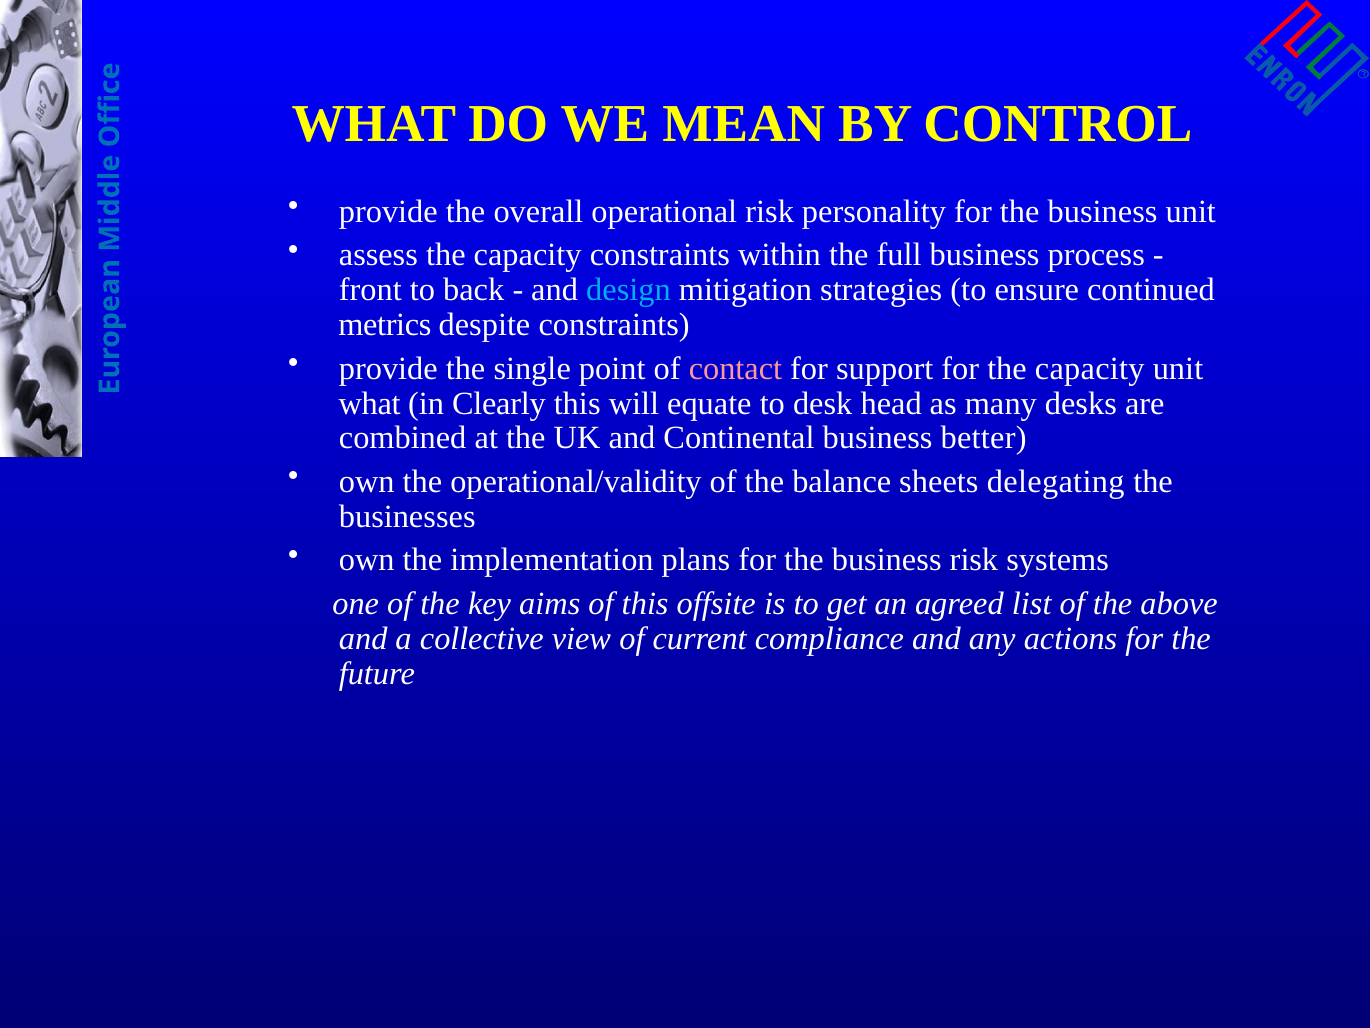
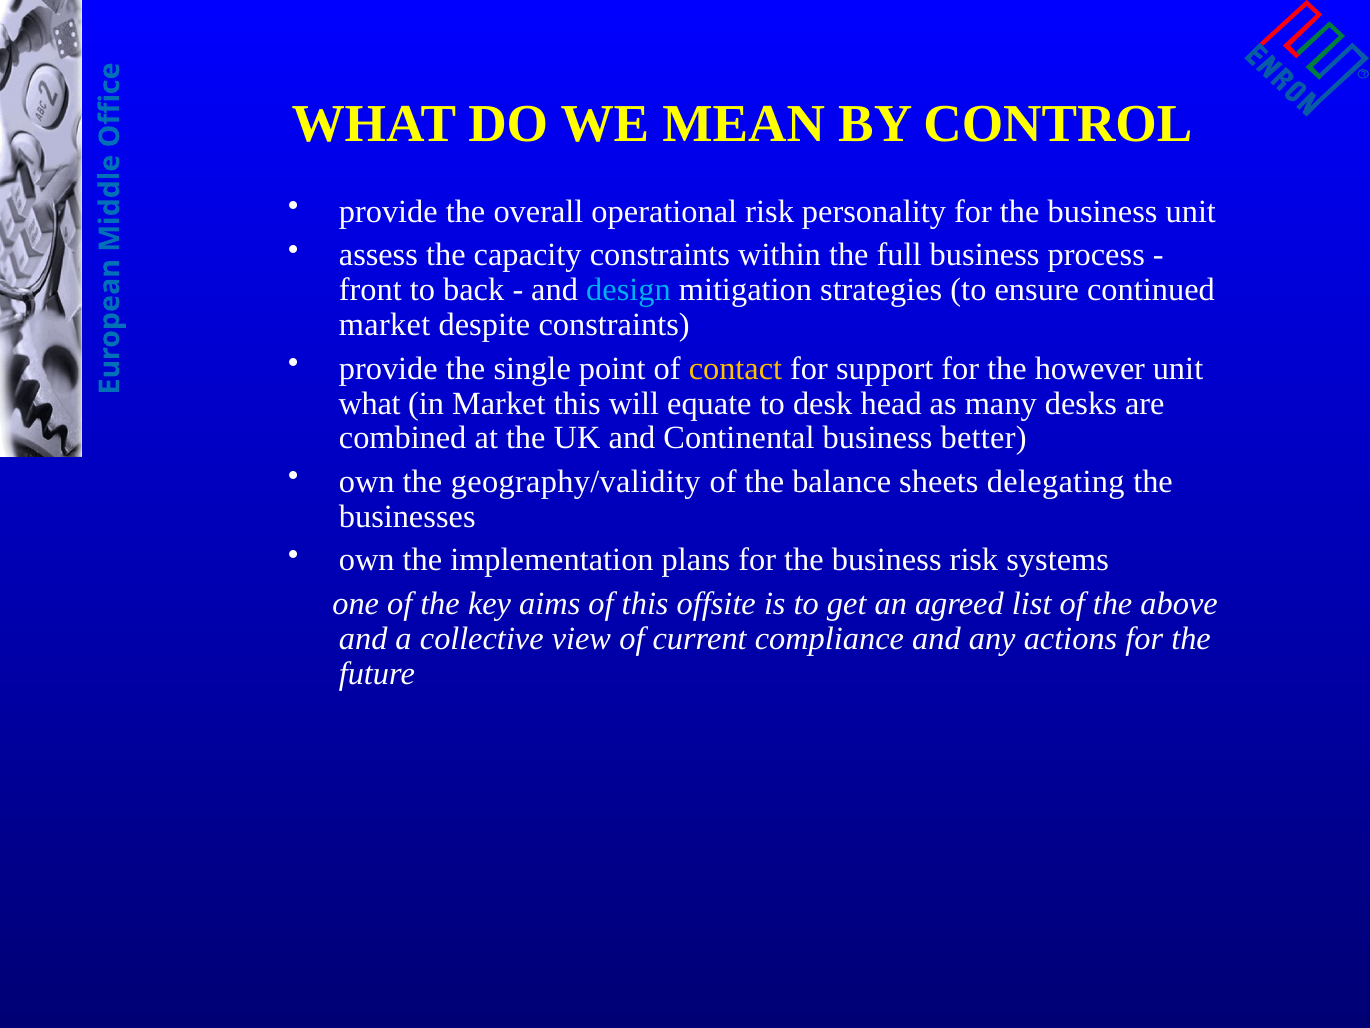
metrics: metrics -> market (385, 325)
contact colour: pink -> yellow (735, 368)
for the capacity: capacity -> however (1090, 368)
in Clearly: Clearly -> Market (499, 403)
operational/validity: operational/validity -> geography/validity (576, 482)
